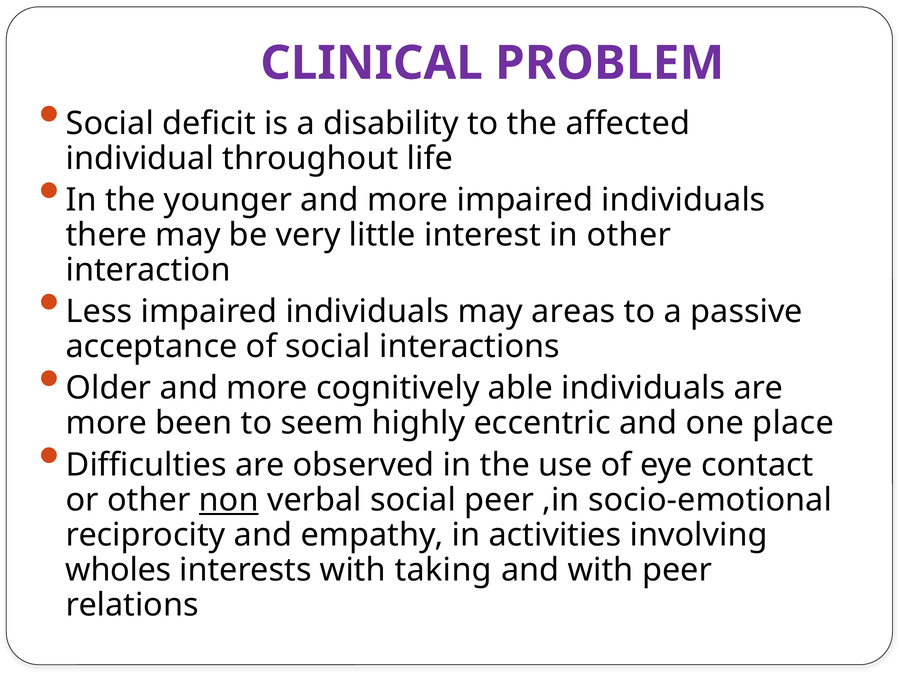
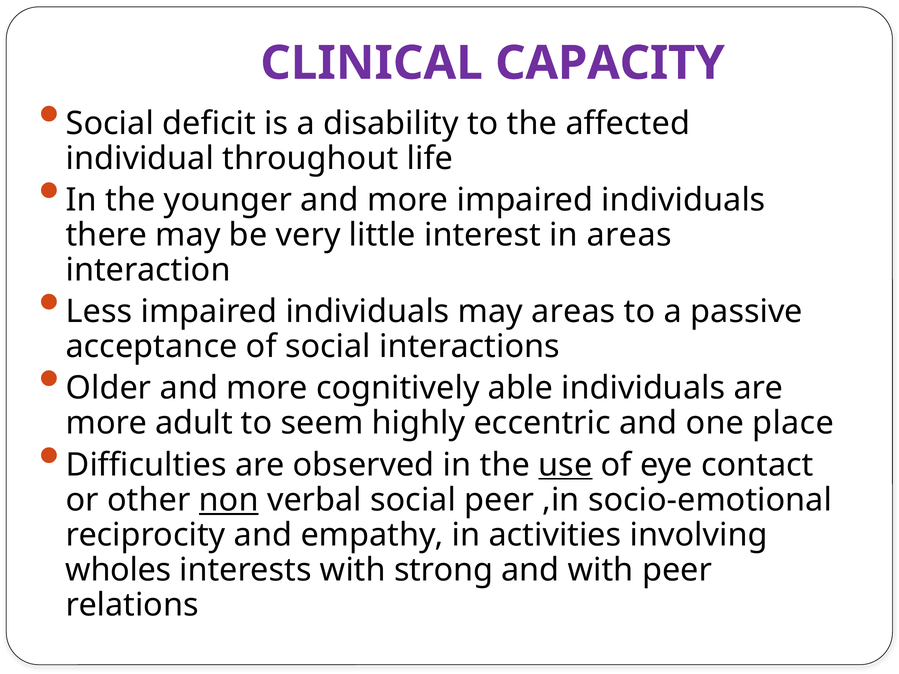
PROBLEM: PROBLEM -> CAPACITY (610, 63)
in other: other -> areas (629, 235)
been: been -> adult (194, 423)
use underline: none -> present (565, 465)
taking: taking -> strong (444, 570)
